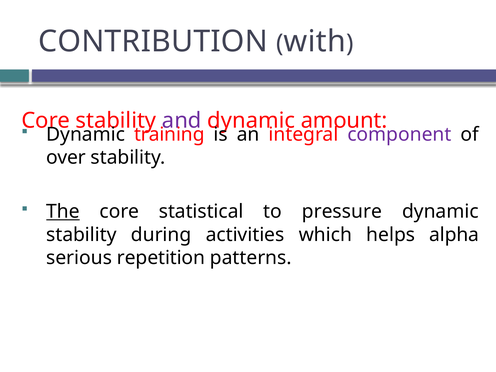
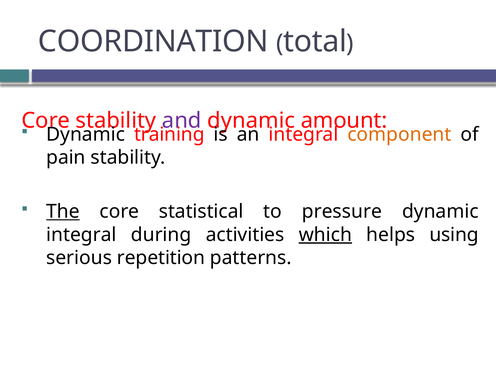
CONTRIBUTION: CONTRIBUTION -> COORDINATION (153, 41)
with: with -> total (315, 41)
component colour: purple -> orange (399, 134)
over: over -> pain (66, 158)
stability: stability -> integral (81, 235)
which underline: none -> present (325, 235)
alpha: alpha -> using (454, 235)
